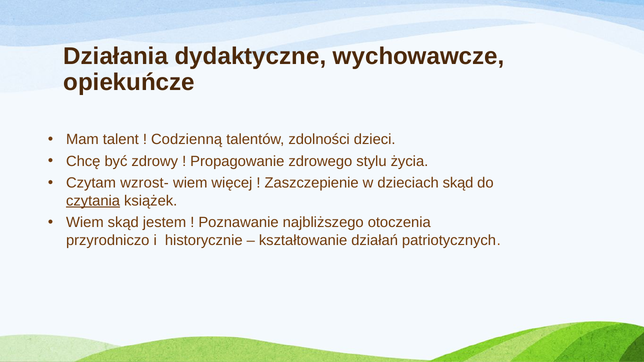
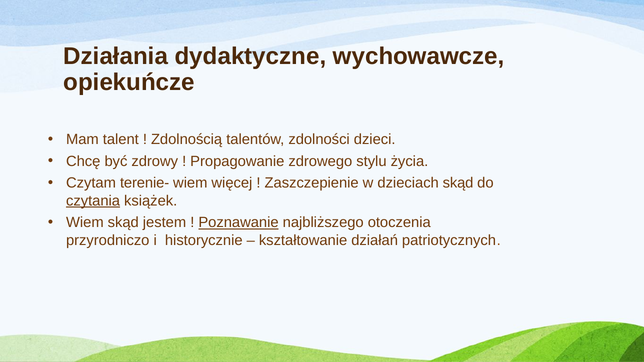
Codzienną: Codzienną -> Zdolnością (187, 140)
wzrost-: wzrost- -> terenie- (145, 183)
Poznawanie underline: none -> present (239, 223)
